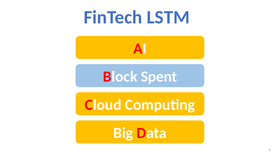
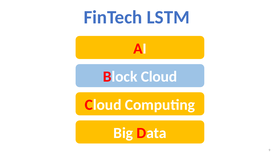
Block Spent: Spent -> Cloud (159, 77)
